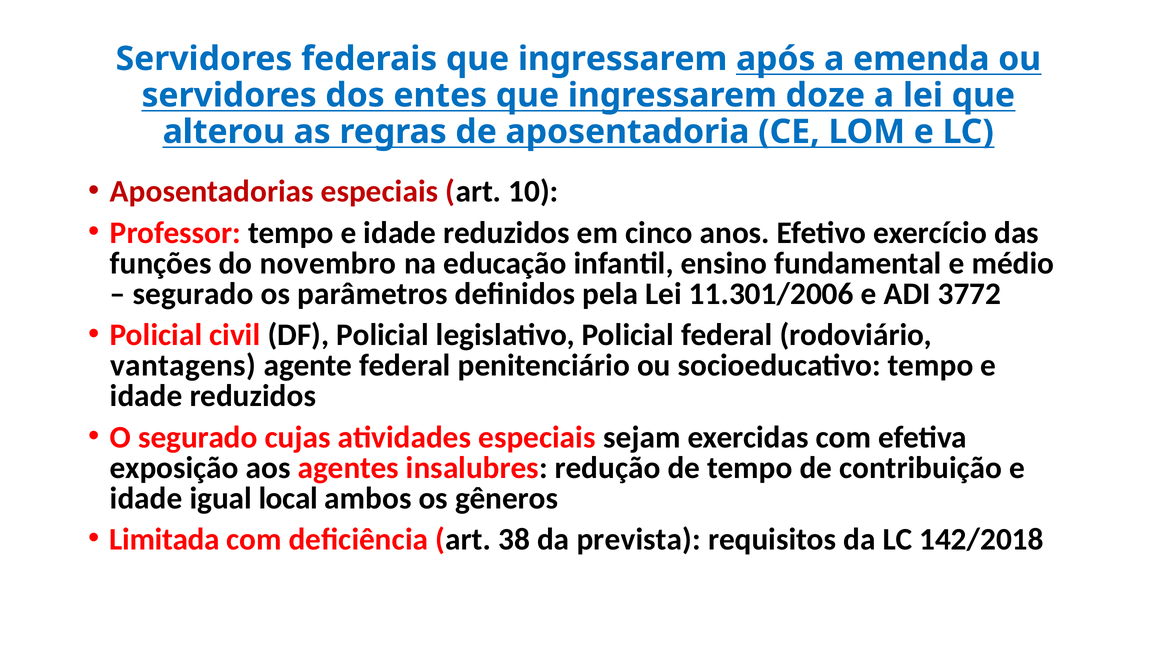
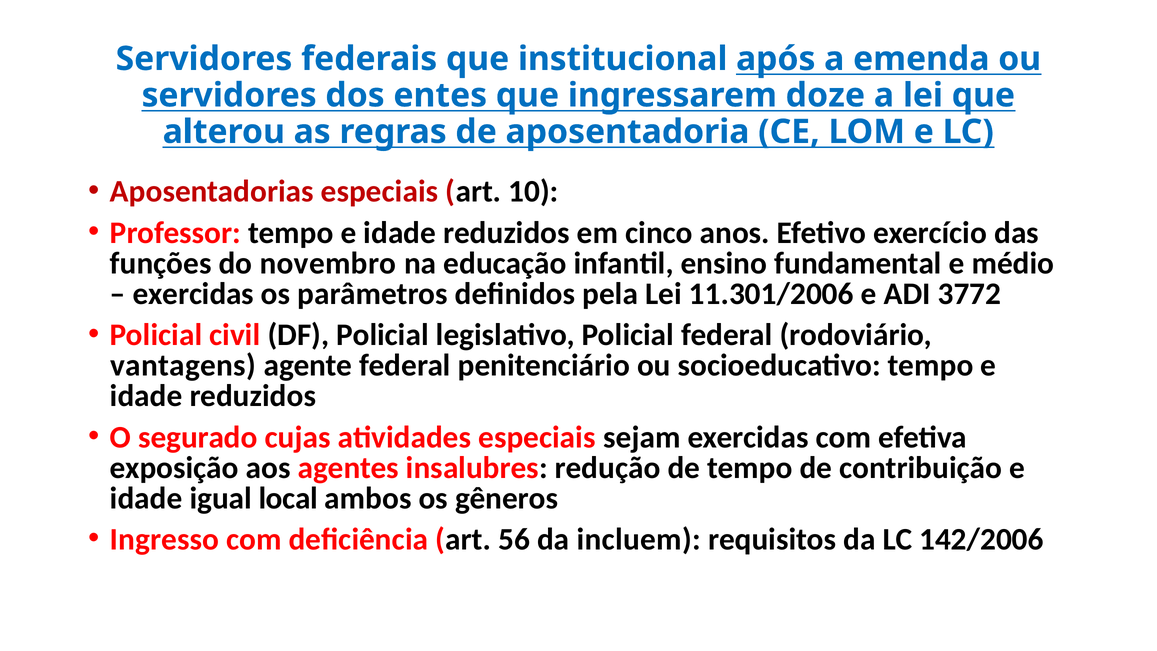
federais que ingressarem: ingressarem -> institucional (623, 59)
segurado: segurado -> exercidas (193, 294)
Limitada: Limitada -> Ingresso (164, 539)
38: 38 -> 56 (514, 539)
prevista: prevista -> incluem (639, 539)
142/2018: 142/2018 -> 142/2006 (981, 539)
